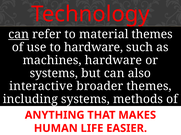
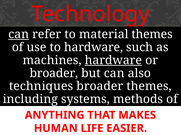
hardware underline: none -> present (113, 61)
systems: systems -> broader (54, 74)
interactive: interactive -> techniques (41, 87)
